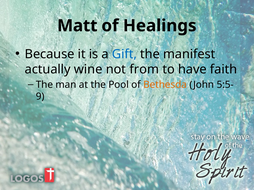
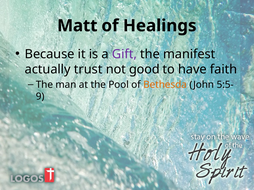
Gift colour: blue -> purple (124, 54)
wine: wine -> trust (88, 69)
from: from -> good (144, 69)
